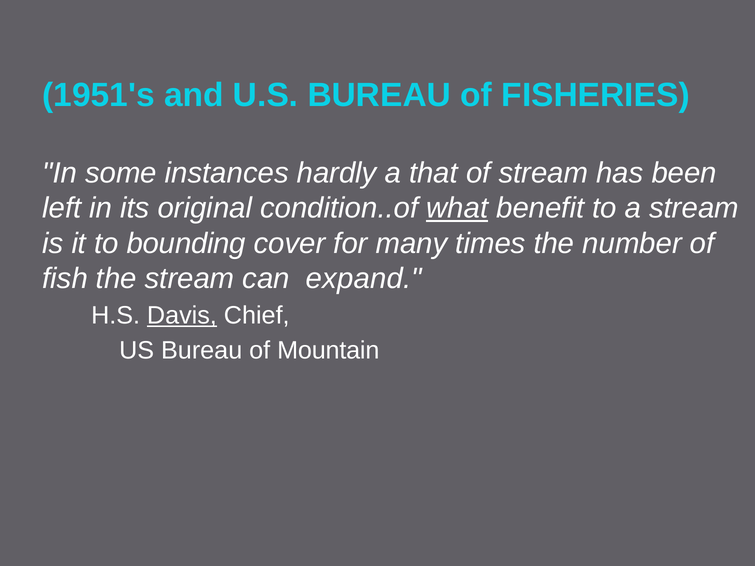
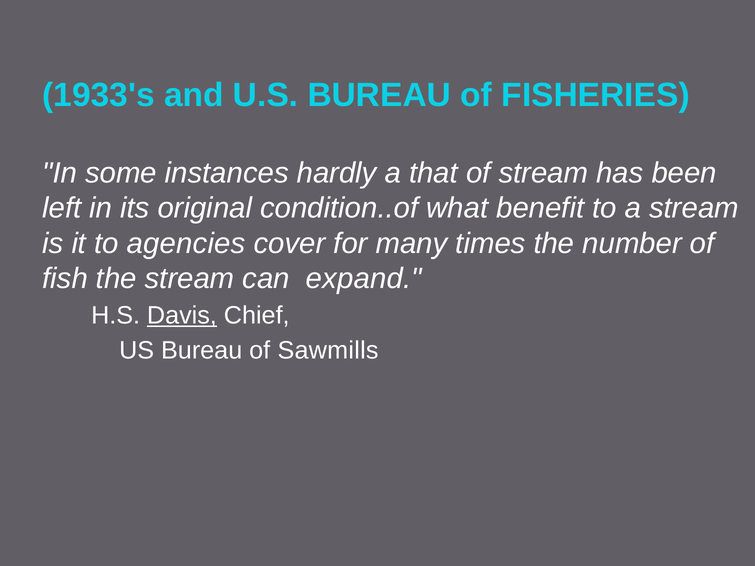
1951's: 1951's -> 1933's (99, 95)
what underline: present -> none (457, 208)
bounding: bounding -> agencies (186, 244)
Mountain: Mountain -> Sawmills (328, 351)
